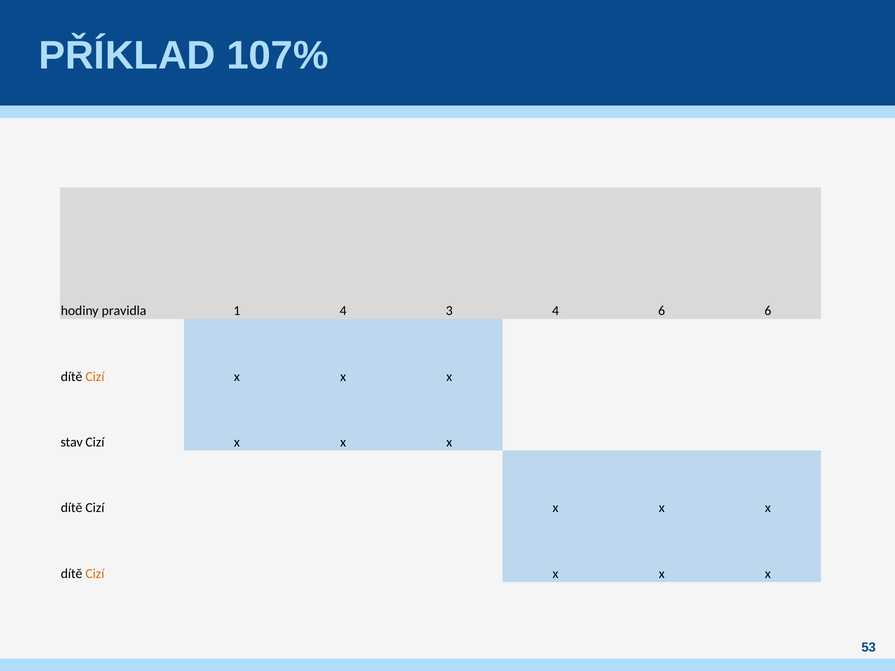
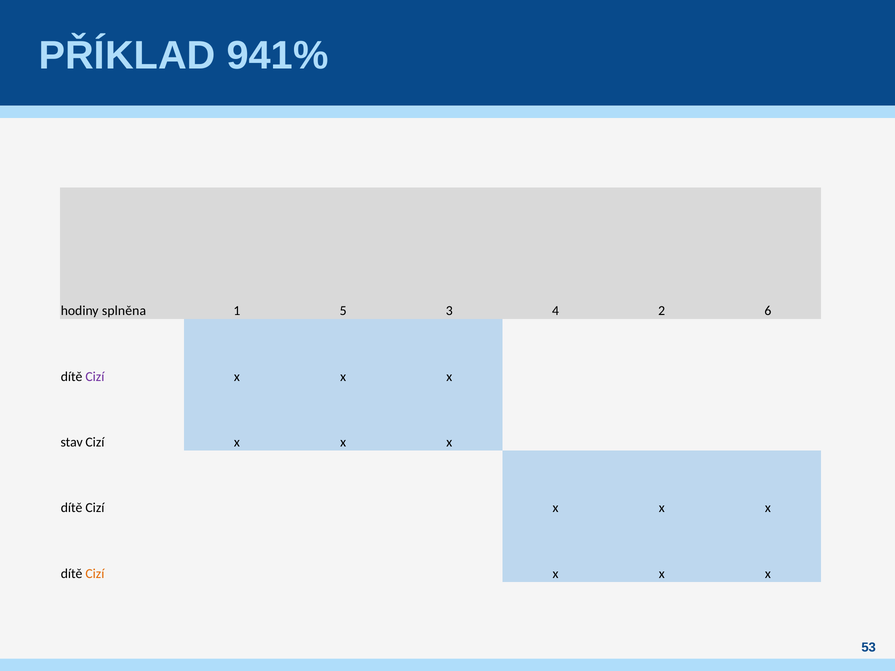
107%: 107% -> 941% (277, 56)
pravidla: pravidla -> splněna (124, 311)
1 4: 4 -> 5 (343, 311)
4 6: 6 -> 2 (662, 311)
Cizí colour: orange -> purple (95, 377)
